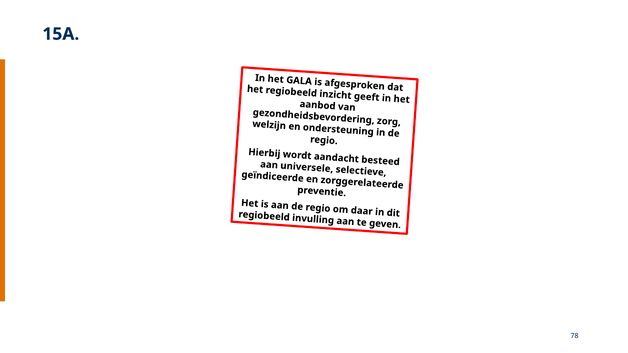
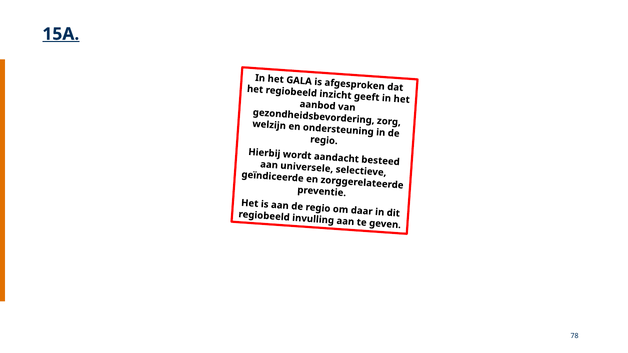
15A underline: none -> present (61, 34)
